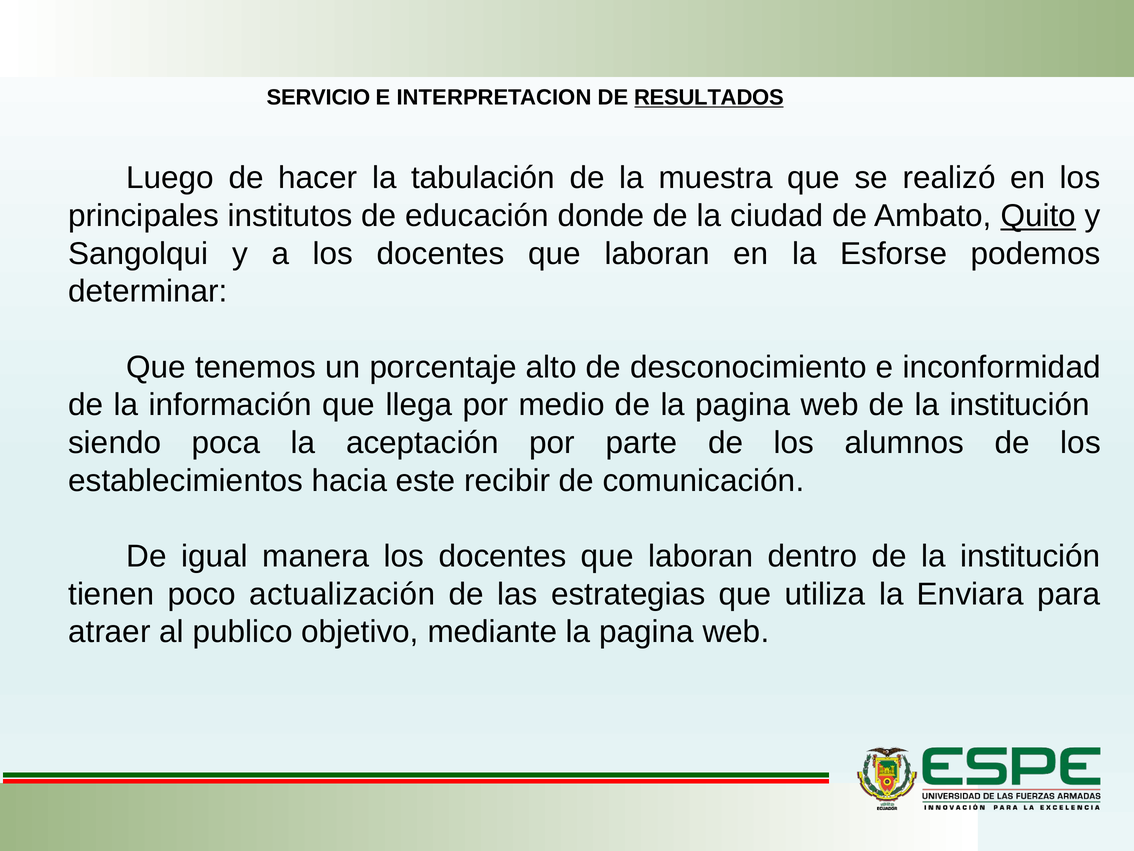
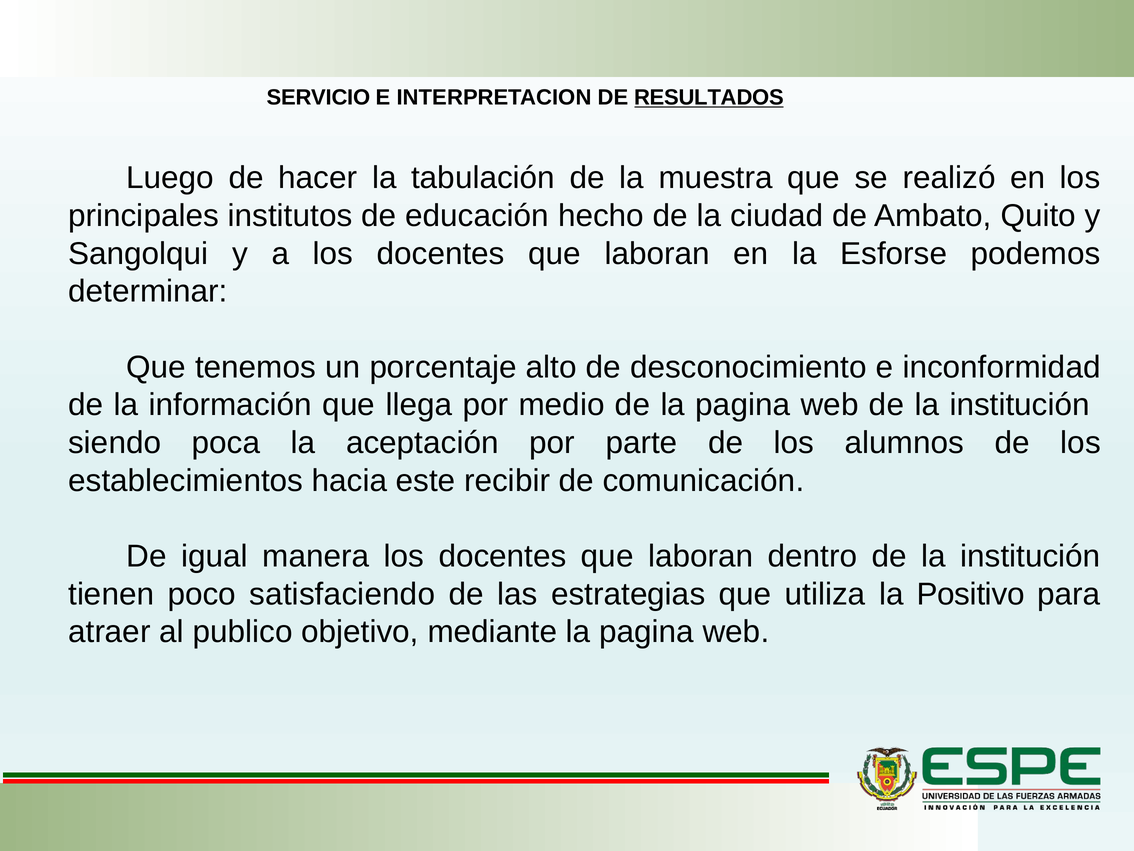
donde: donde -> hecho (601, 216)
Quito underline: present -> none (1038, 216)
actualización: actualización -> satisfaciendo (342, 594)
Enviara: Enviara -> Positivo (971, 594)
